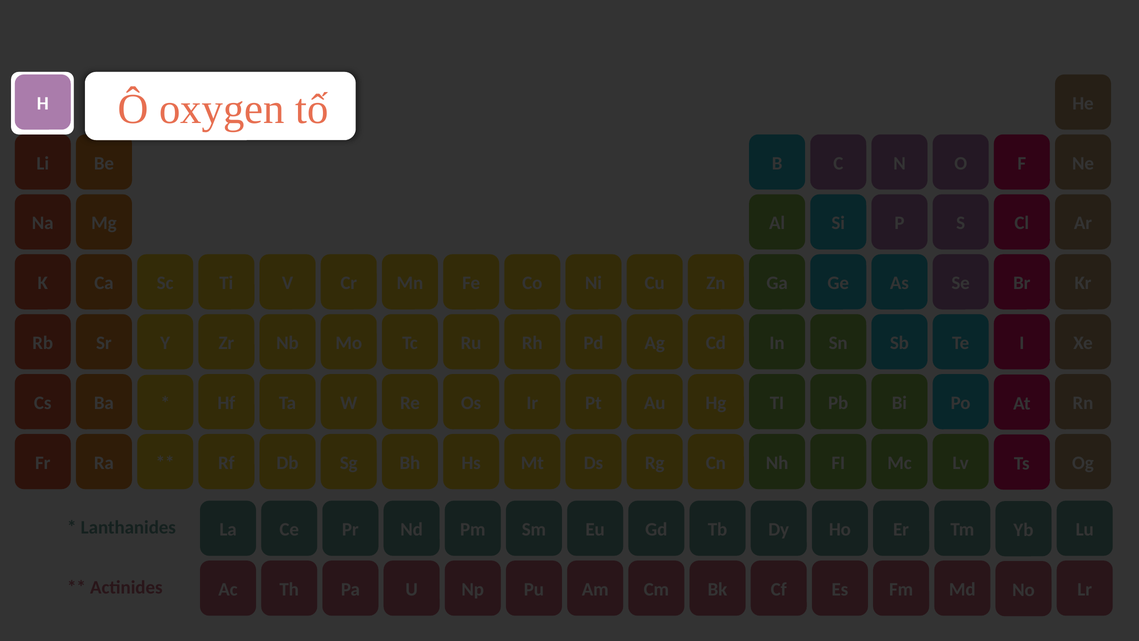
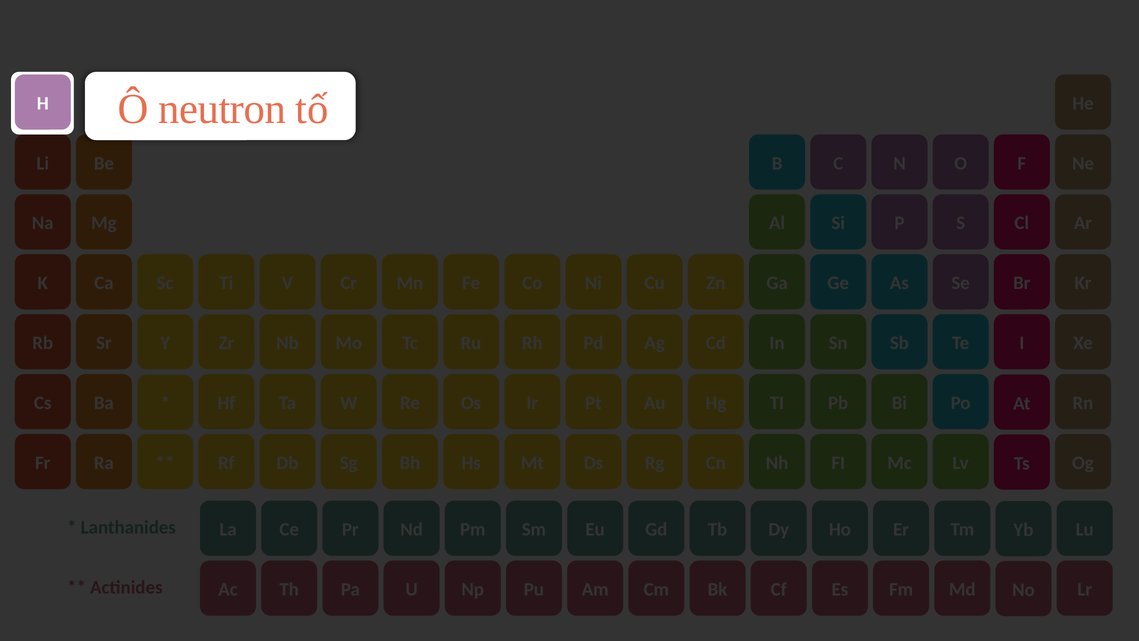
oxygen: oxygen -> neutron (222, 109)
